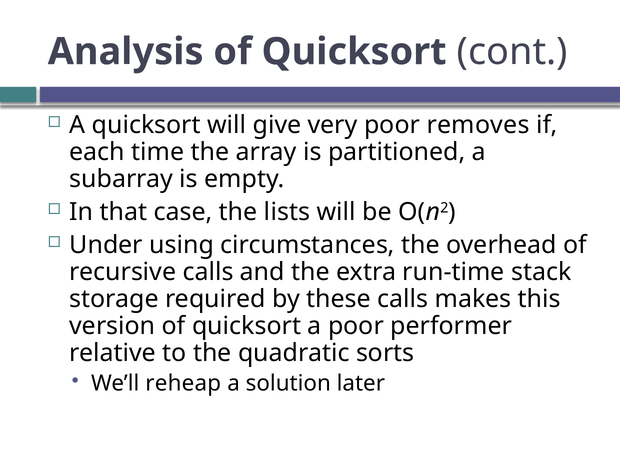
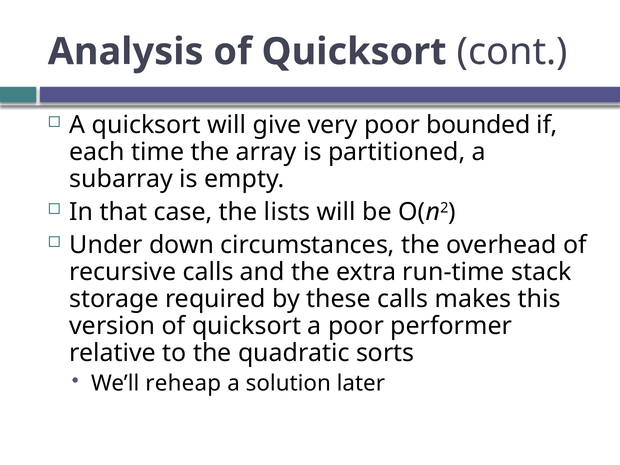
removes: removes -> bounded (478, 125)
using: using -> down (182, 245)
